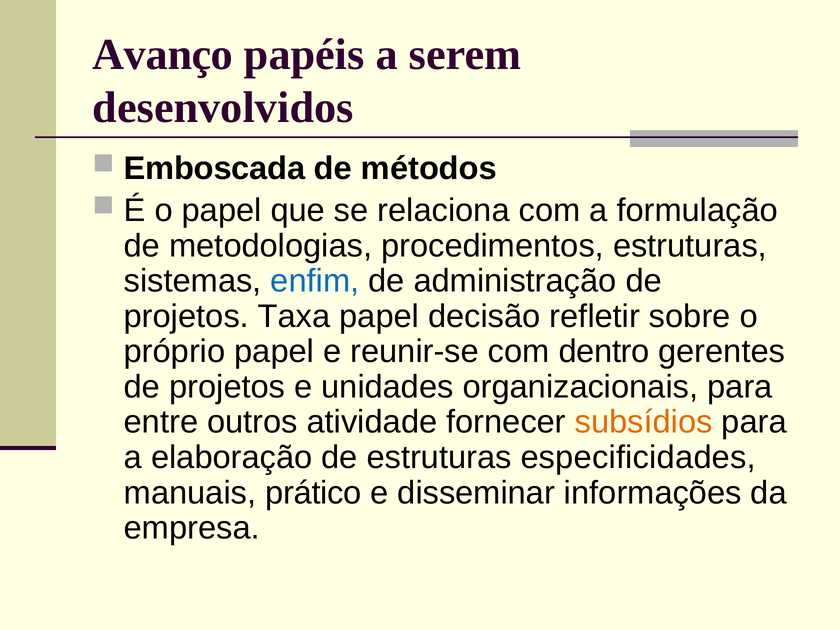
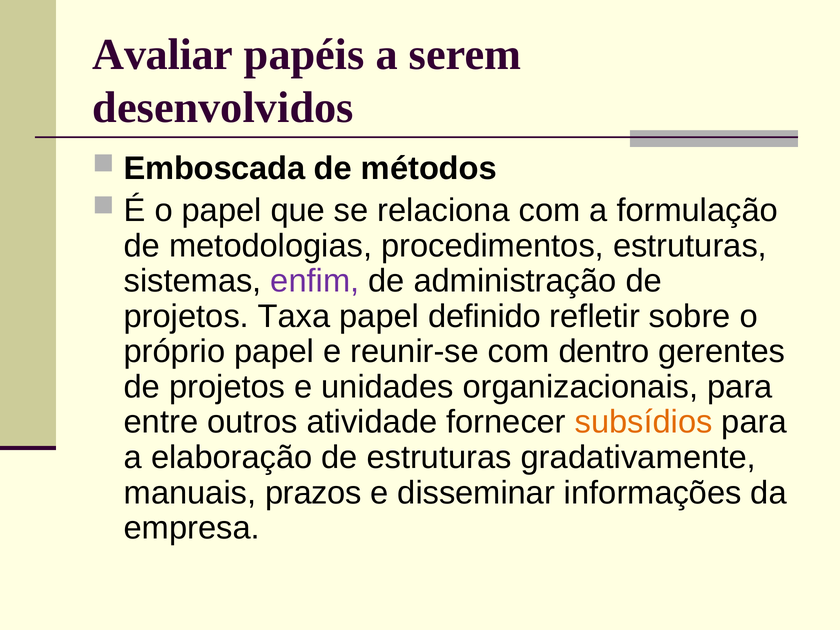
Avanço: Avanço -> Avaliar (163, 55)
enfim colour: blue -> purple (315, 281)
decisão: decisão -> definido (484, 316)
especificidades: especificidades -> gradativamente (638, 458)
prático: prático -> prazos (313, 493)
